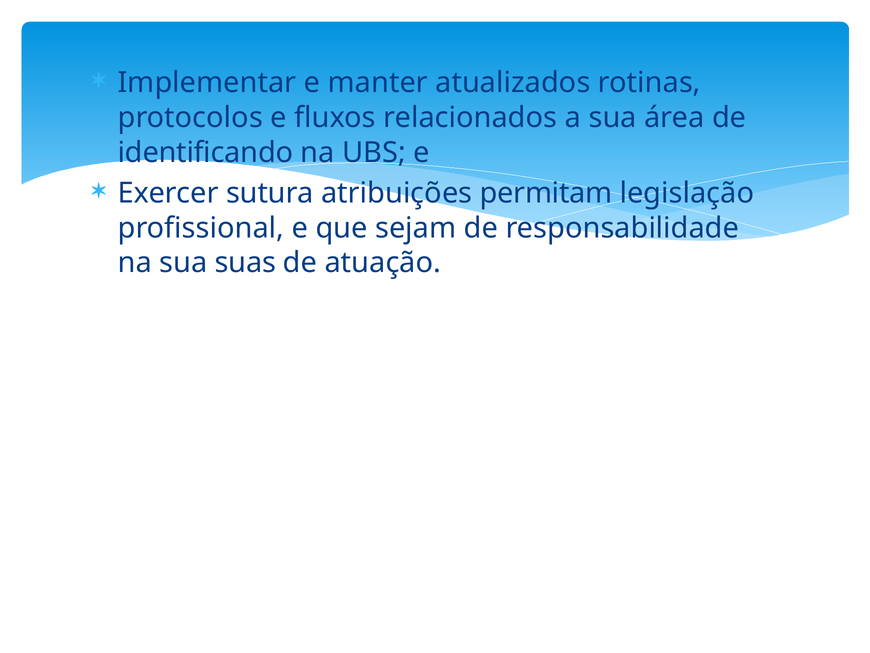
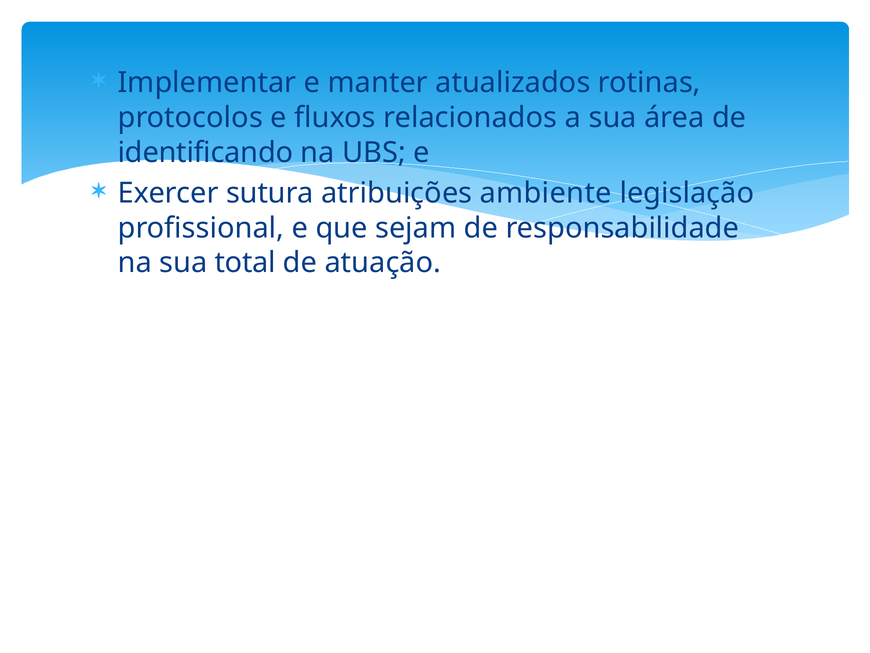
permitam: permitam -> ambiente (546, 193)
suas: suas -> total (245, 263)
